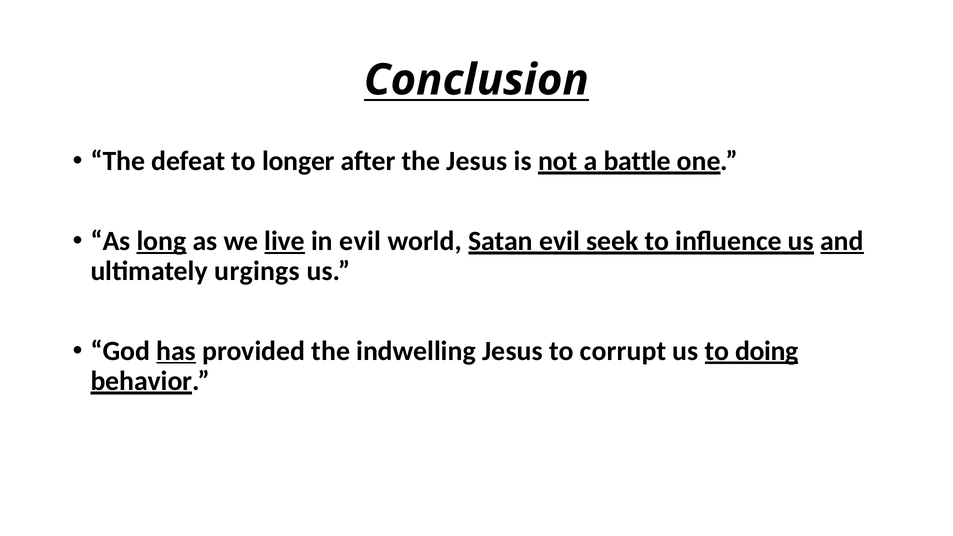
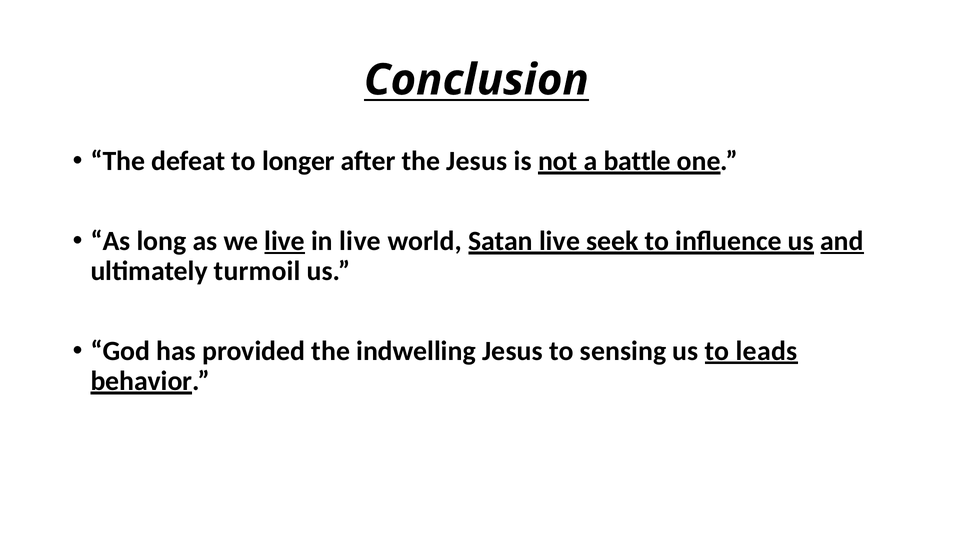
long underline: present -> none (162, 241)
in evil: evil -> live (360, 241)
Satan evil: evil -> live (560, 241)
urgings: urgings -> turmoil (257, 271)
has underline: present -> none (176, 351)
corrupt: corrupt -> sensing (623, 351)
doing: doing -> leads (767, 351)
